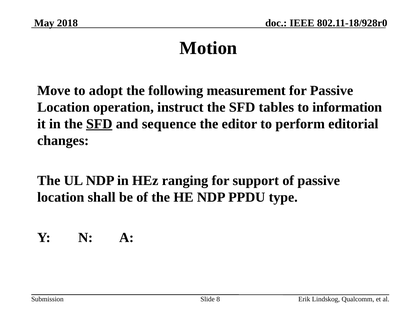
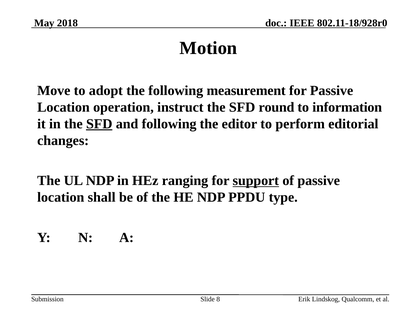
tables: tables -> round (276, 108)
and sequence: sequence -> following (169, 124)
support underline: none -> present (256, 181)
